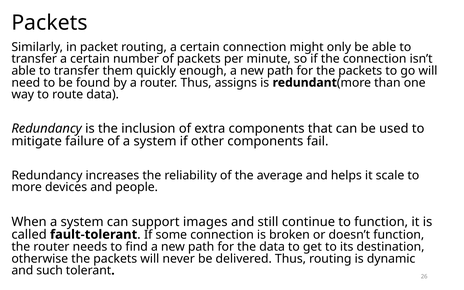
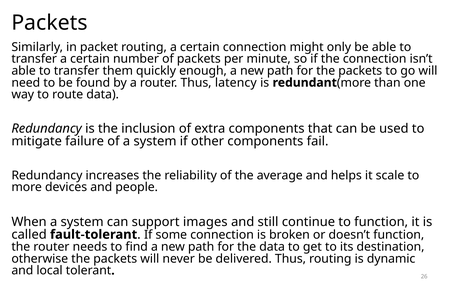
assigns: assigns -> latency (236, 83)
such: such -> local (50, 271)
